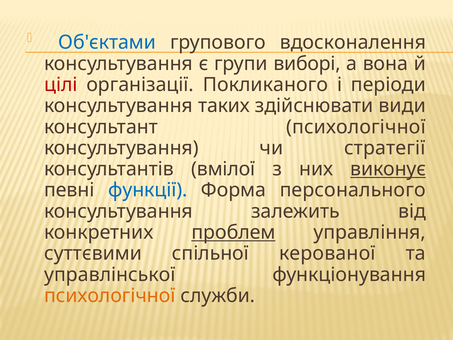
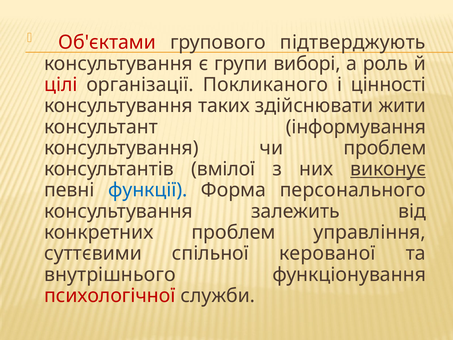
Об'єктами colour: blue -> red (107, 42)
вдосконалення: вдосконалення -> підтверджують (353, 42)
вона: вона -> роль (385, 64)
періоди: періоди -> цінності (388, 85)
види: види -> жити (402, 106)
консультант психологічної: психологічної -> інформування (356, 127)
чи стратегії: стратегії -> проблем (385, 148)
проблем underline: present -> none (233, 232)
управлінської: управлінської -> внутрішнього (110, 274)
психологічної colour: orange -> red (110, 295)
